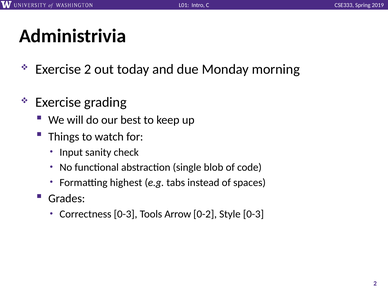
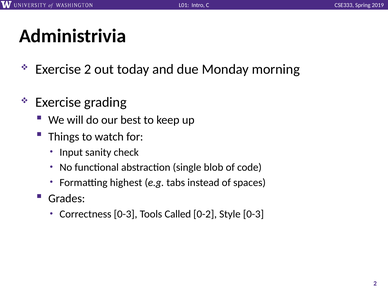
Arrow: Arrow -> Called (178, 214)
